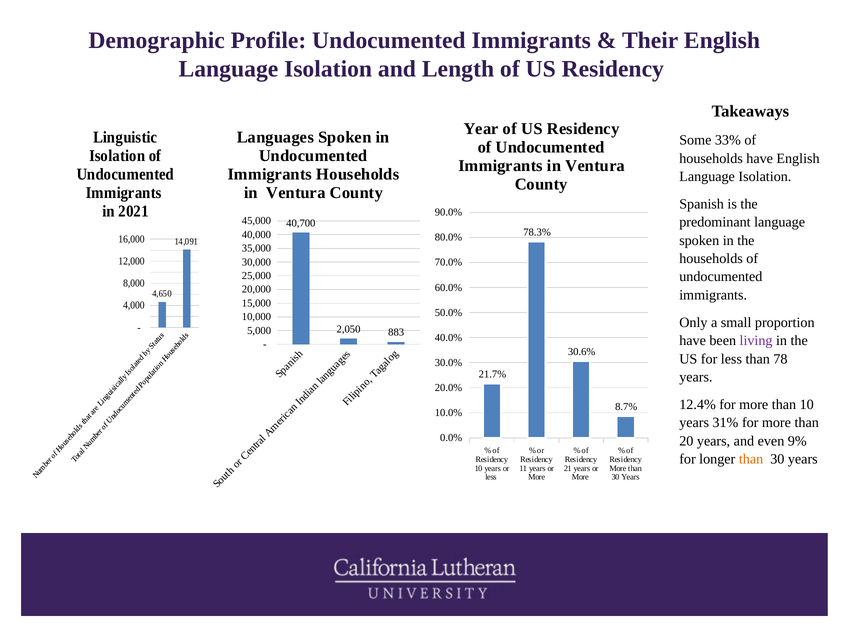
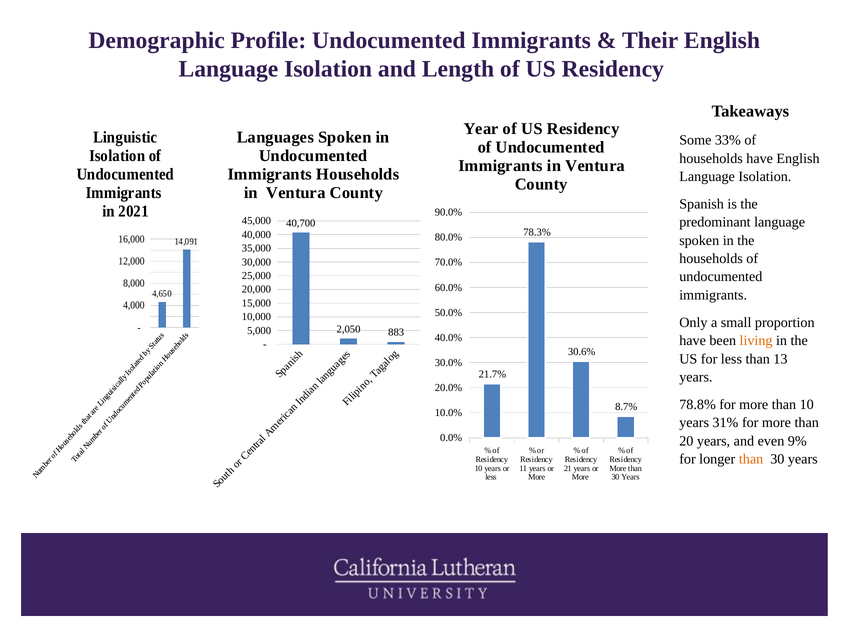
living colour: purple -> orange (756, 341)
78: 78 -> 13 (780, 359)
12.4%: 12.4% -> 78.8% (698, 404)
